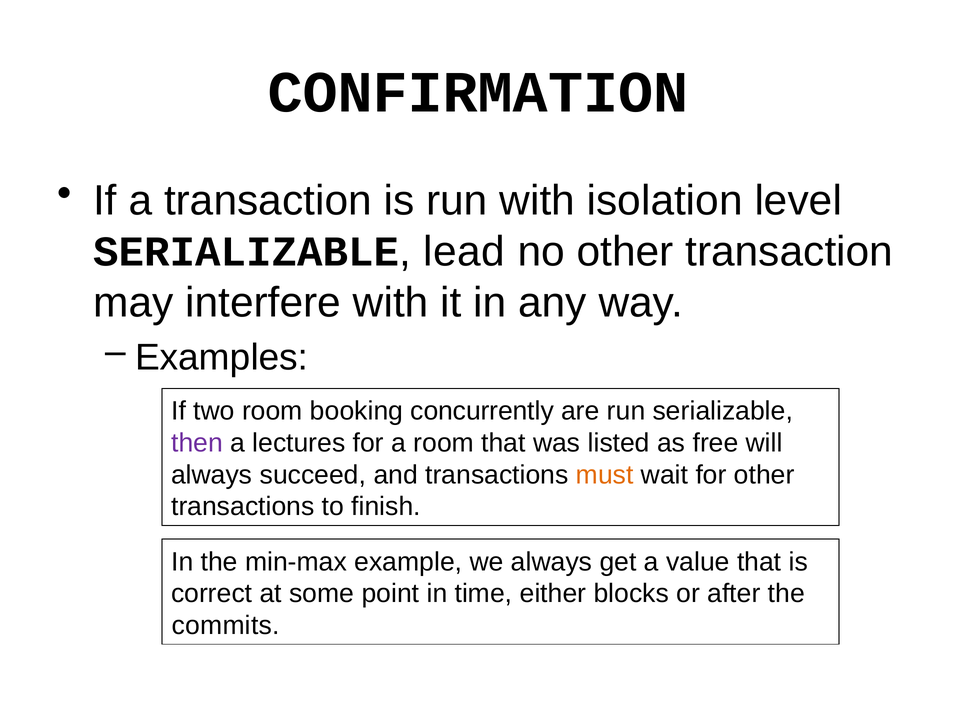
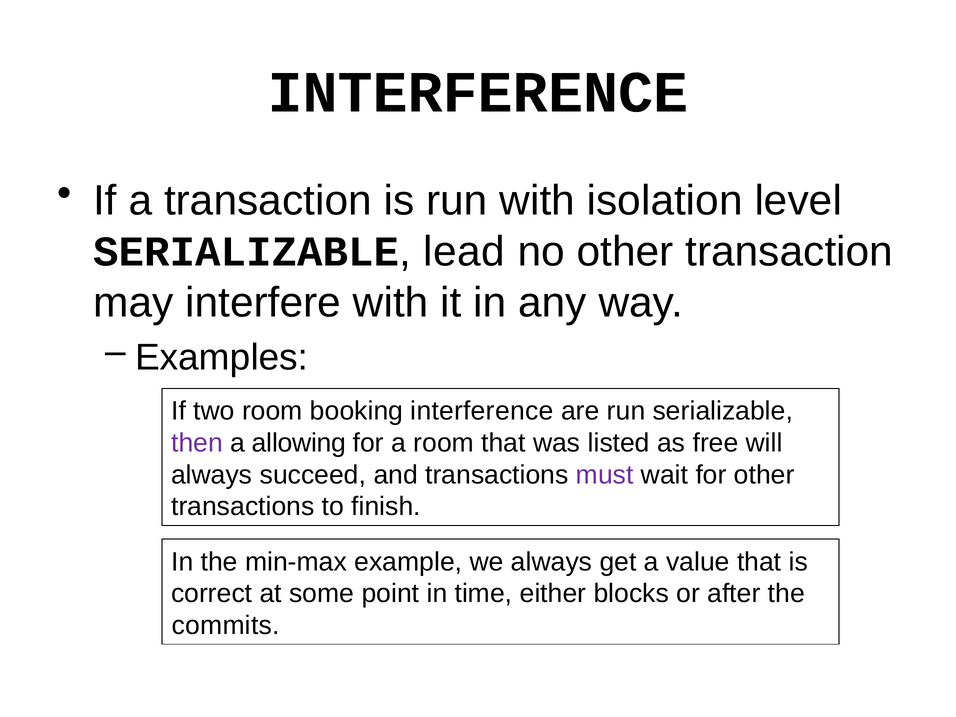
CONFIRMATION: CONFIRMATION -> INTERFERENCE (478, 93)
booking concurrently: concurrently -> interference (482, 411)
lectures: lectures -> allowing (299, 443)
must colour: orange -> purple (605, 475)
